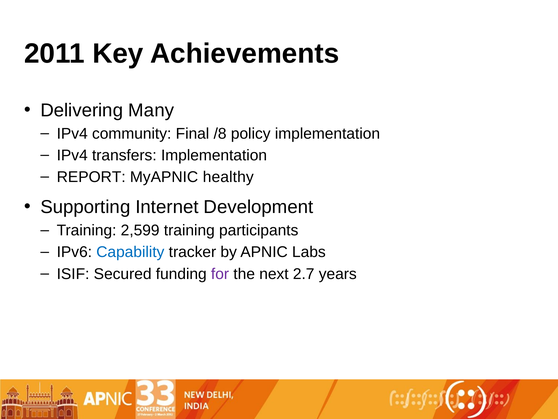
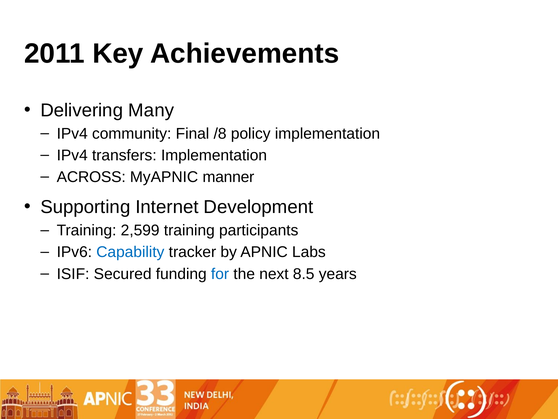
REPORT: REPORT -> ACROSS (91, 177)
healthy: healthy -> manner (228, 177)
for colour: purple -> blue (220, 274)
2.7: 2.7 -> 8.5 (304, 274)
